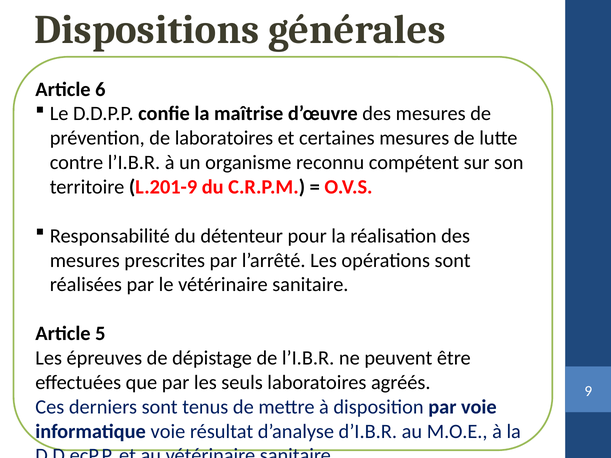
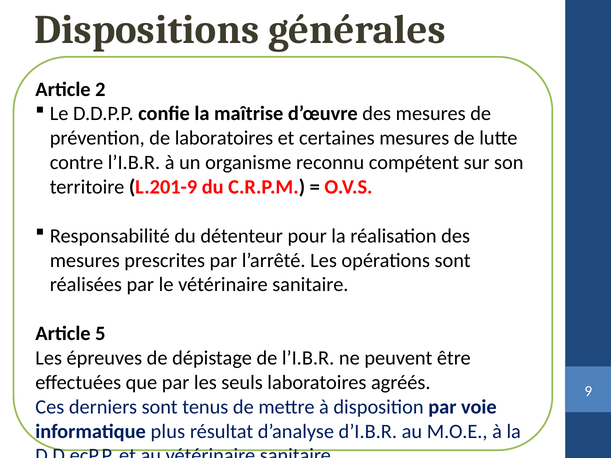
6: 6 -> 2 (100, 89)
informatique voie: voie -> plus (168, 432)
